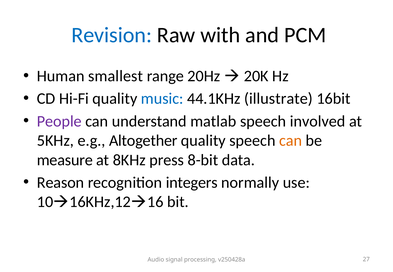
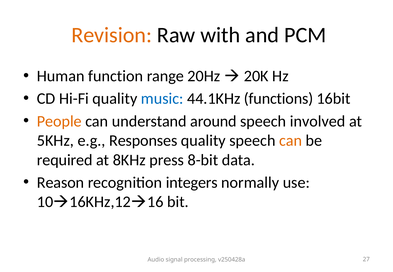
Revision colour: blue -> orange (112, 35)
smallest: smallest -> function (116, 76)
illustrate: illustrate -> functions (279, 99)
People colour: purple -> orange (59, 121)
matlab: matlab -> around (213, 121)
Altogether: Altogether -> Responses (143, 141)
measure: measure -> required (65, 160)
